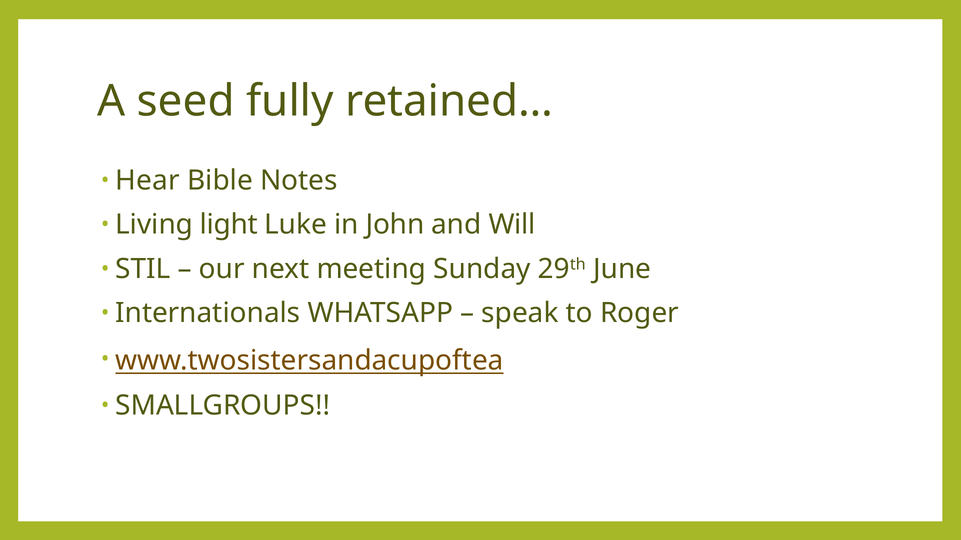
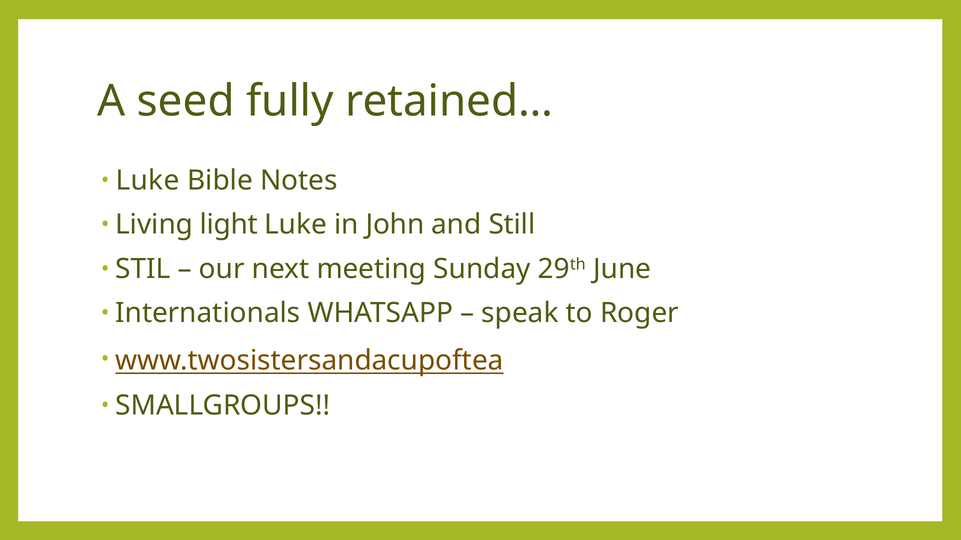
Hear: Hear -> Luke (148, 181)
Will: Will -> Still (512, 225)
